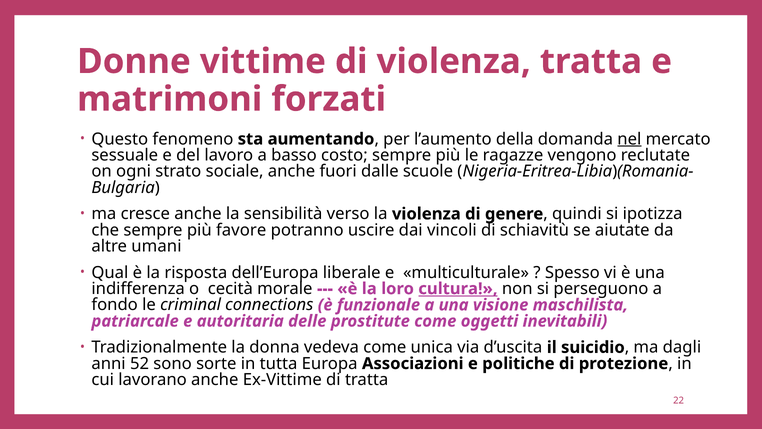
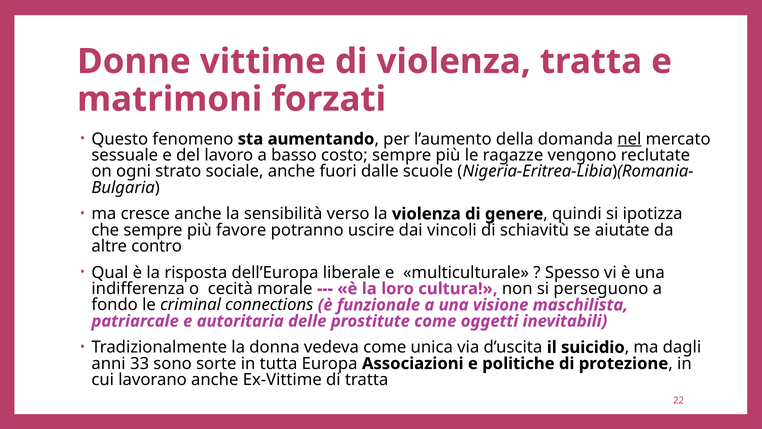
umani: umani -> contro (157, 246)
cultura underline: present -> none (458, 288)
52: 52 -> 33 (140, 363)
